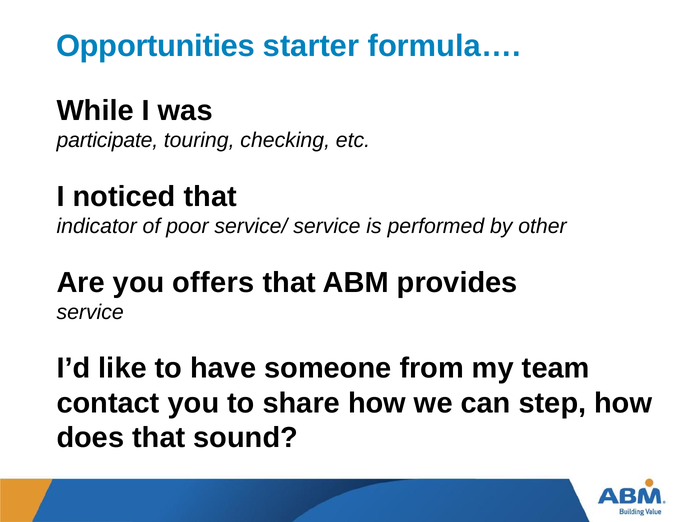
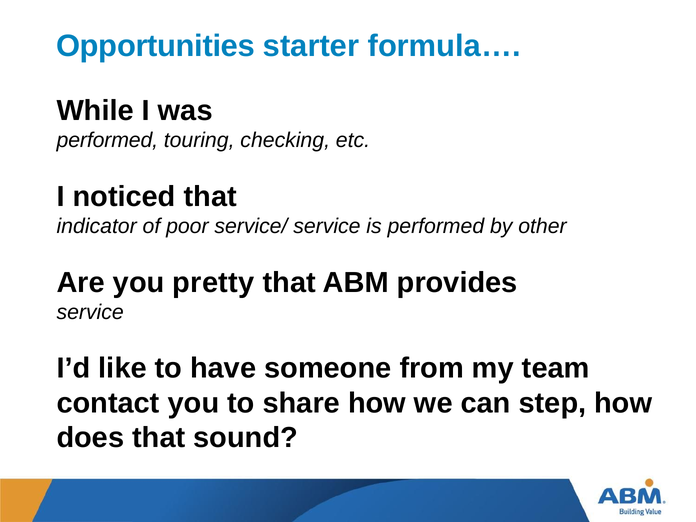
participate: participate -> performed (107, 140)
offers: offers -> pretty (213, 282)
